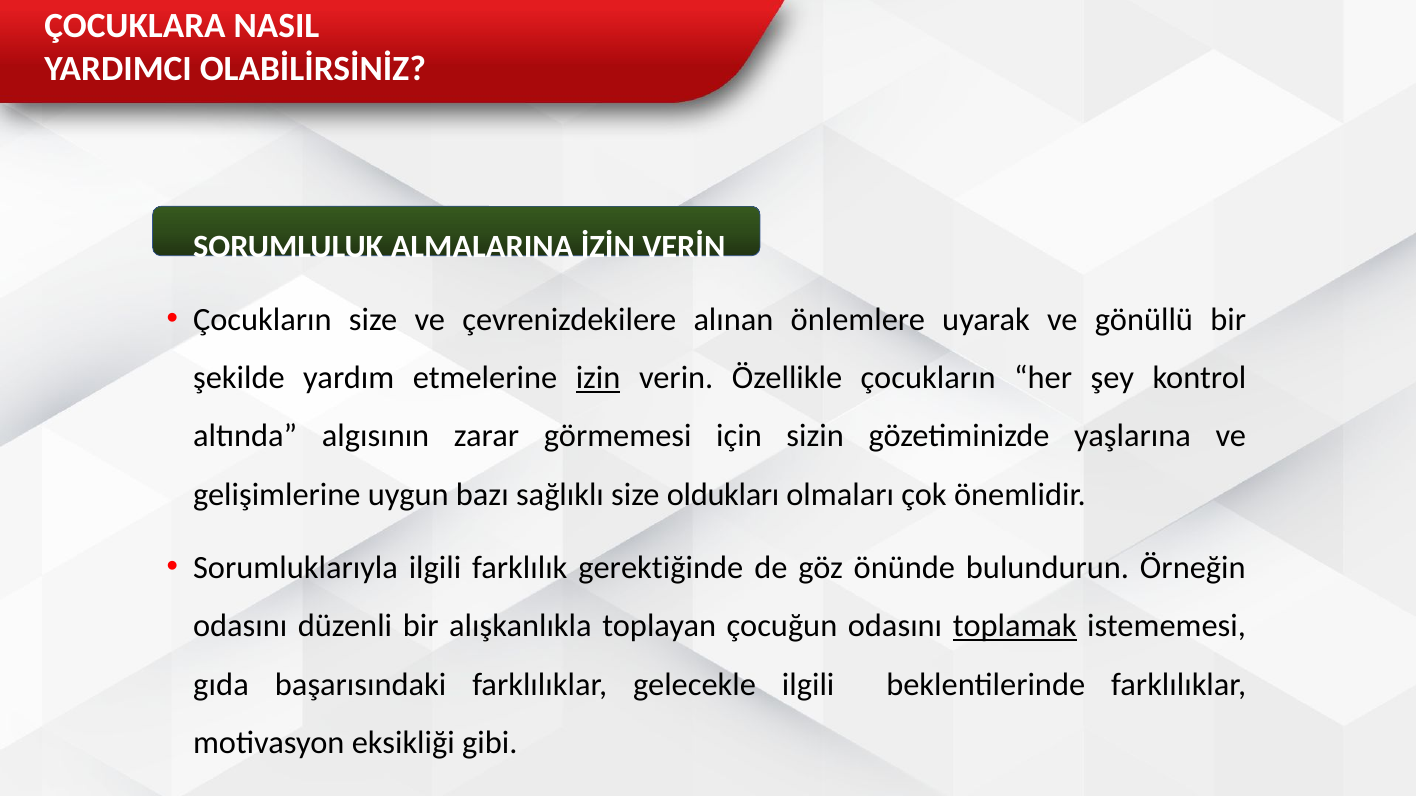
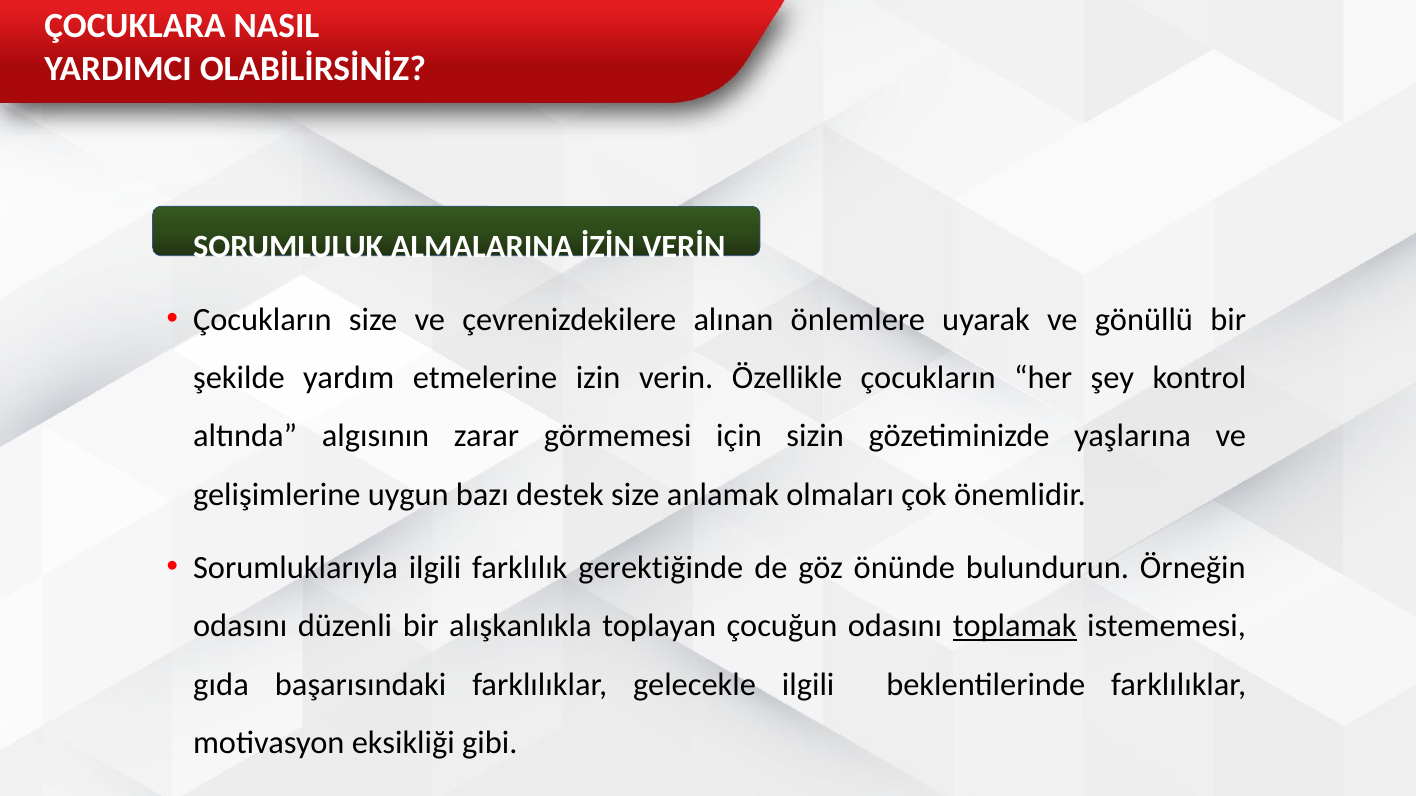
izin underline: present -> none (598, 378)
sağlıklı: sağlıklı -> destek (560, 495)
oldukları: oldukları -> anlamak (723, 495)
